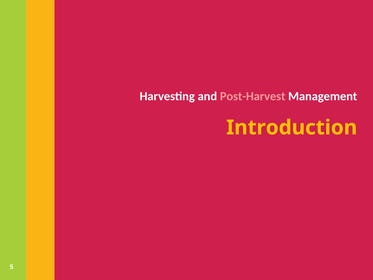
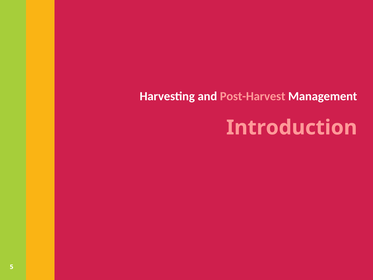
Introduction colour: yellow -> pink (292, 127)
